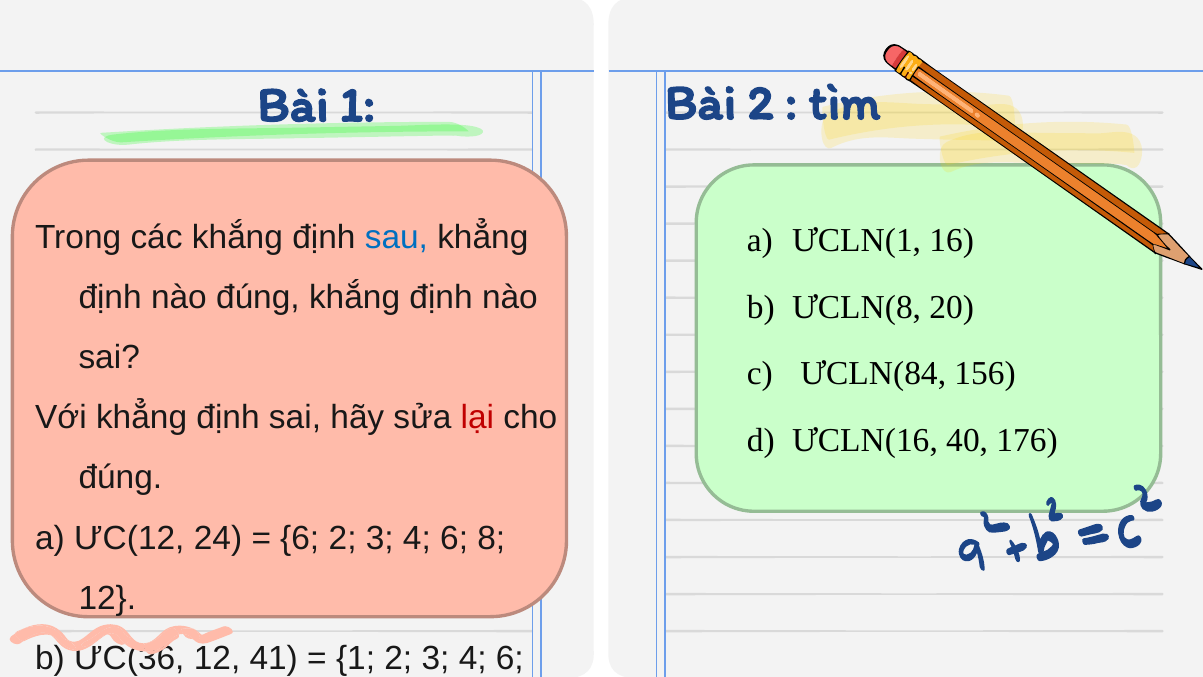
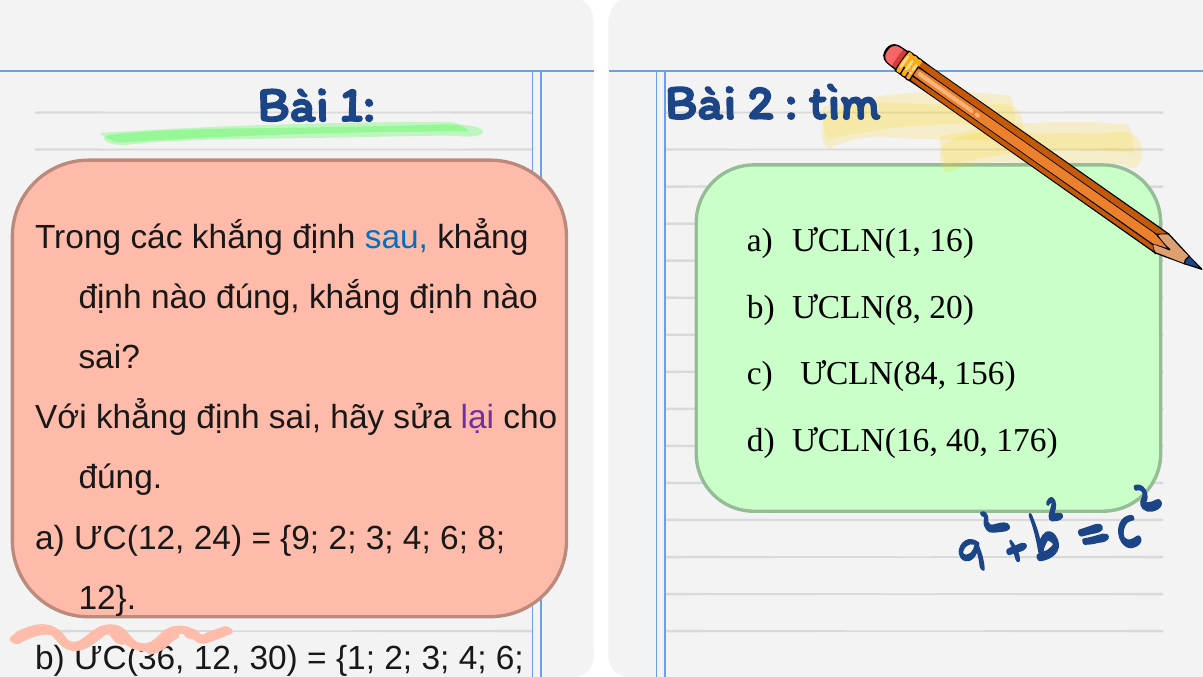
lại colour: red -> purple (477, 417)
6: 6 -> 9 (300, 538)
41: 41 -> 30 (274, 658)
